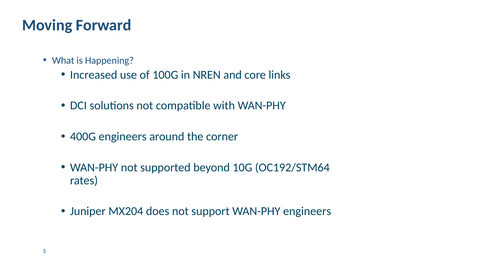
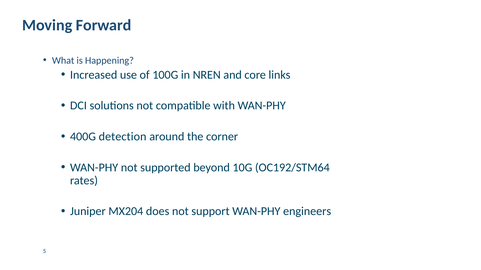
400G engineers: engineers -> detection (123, 137)
